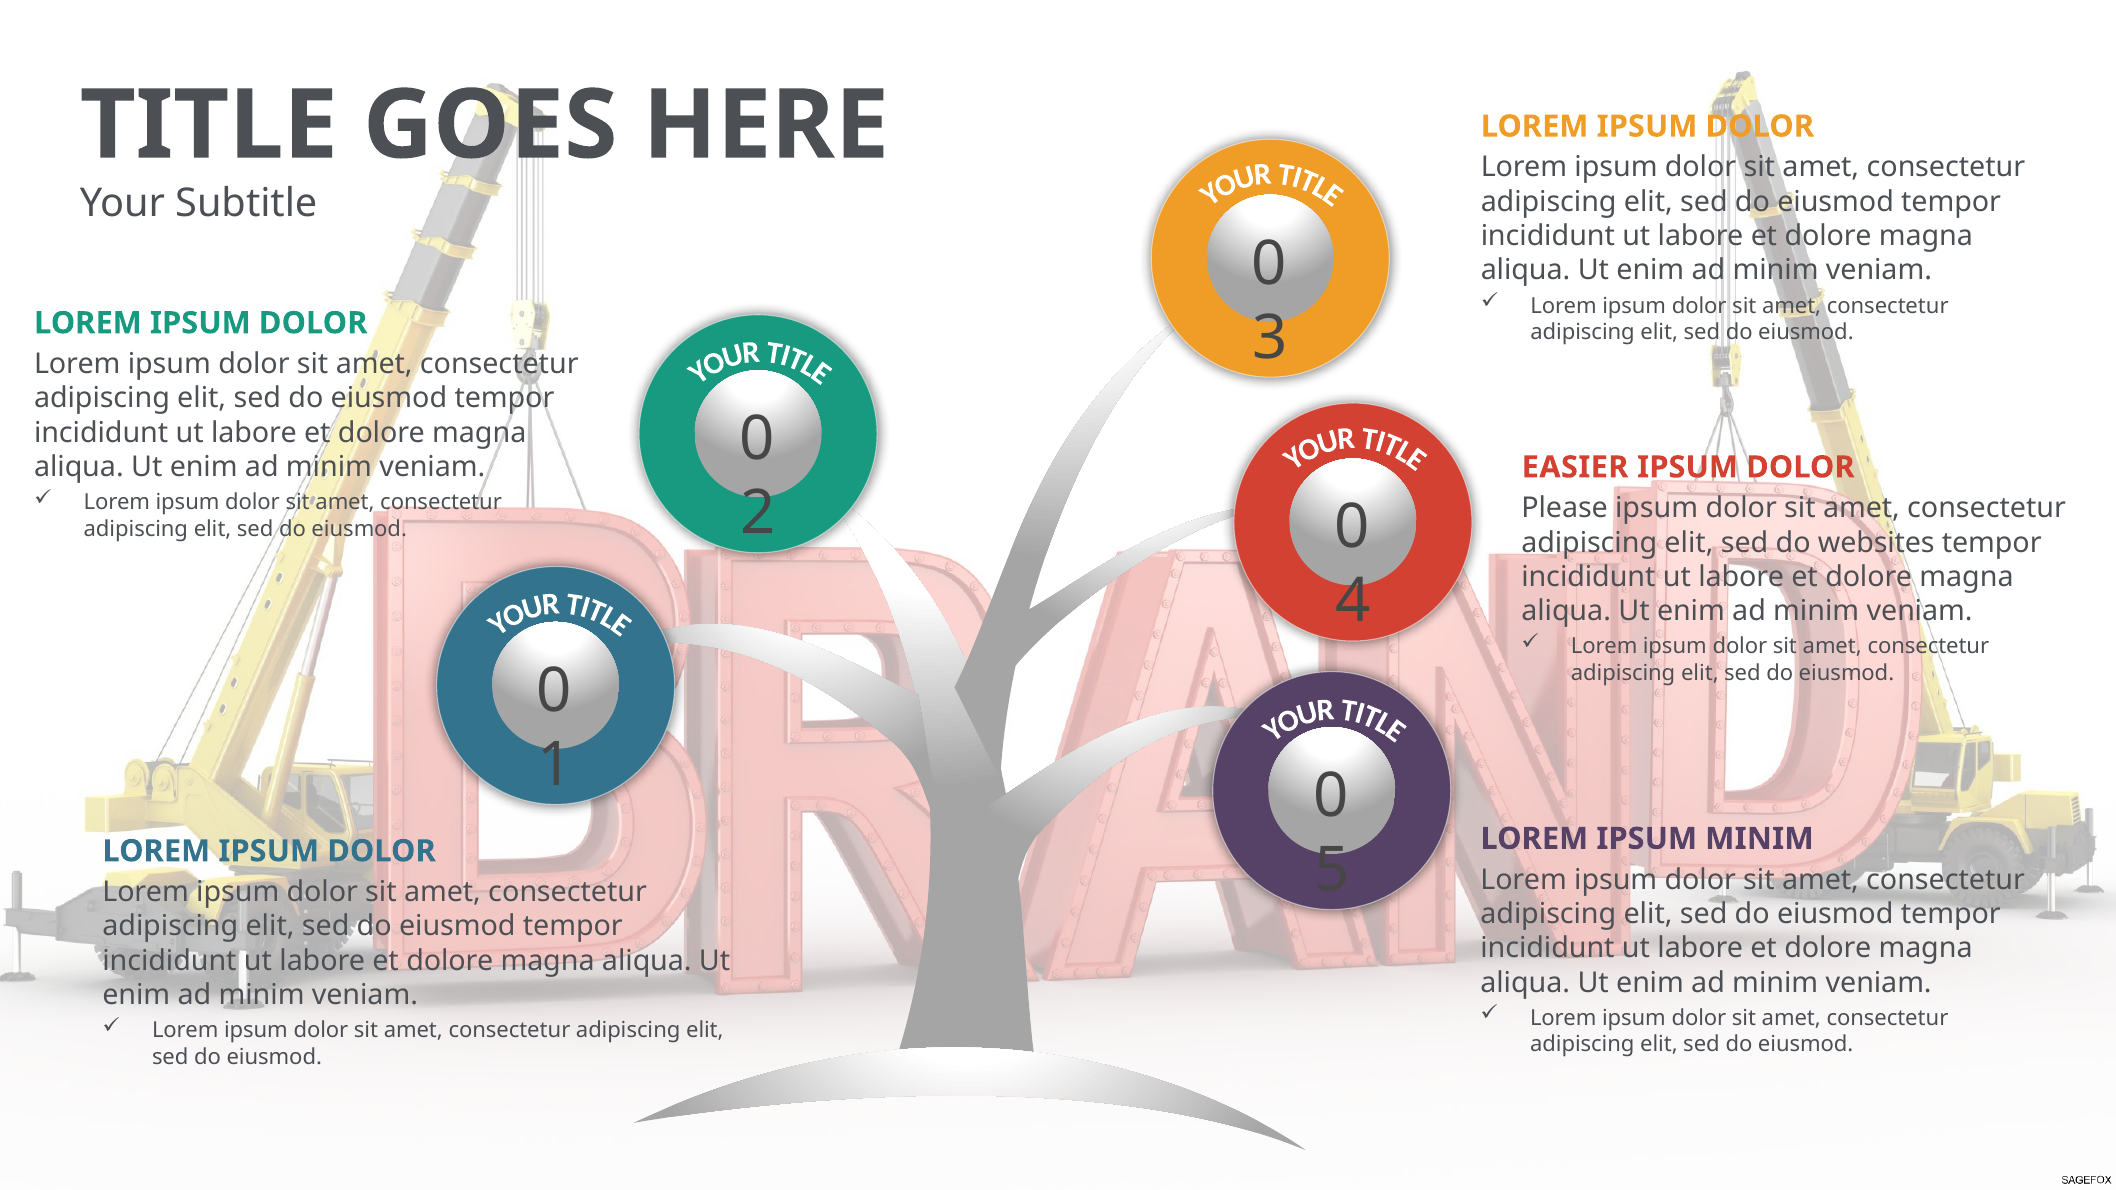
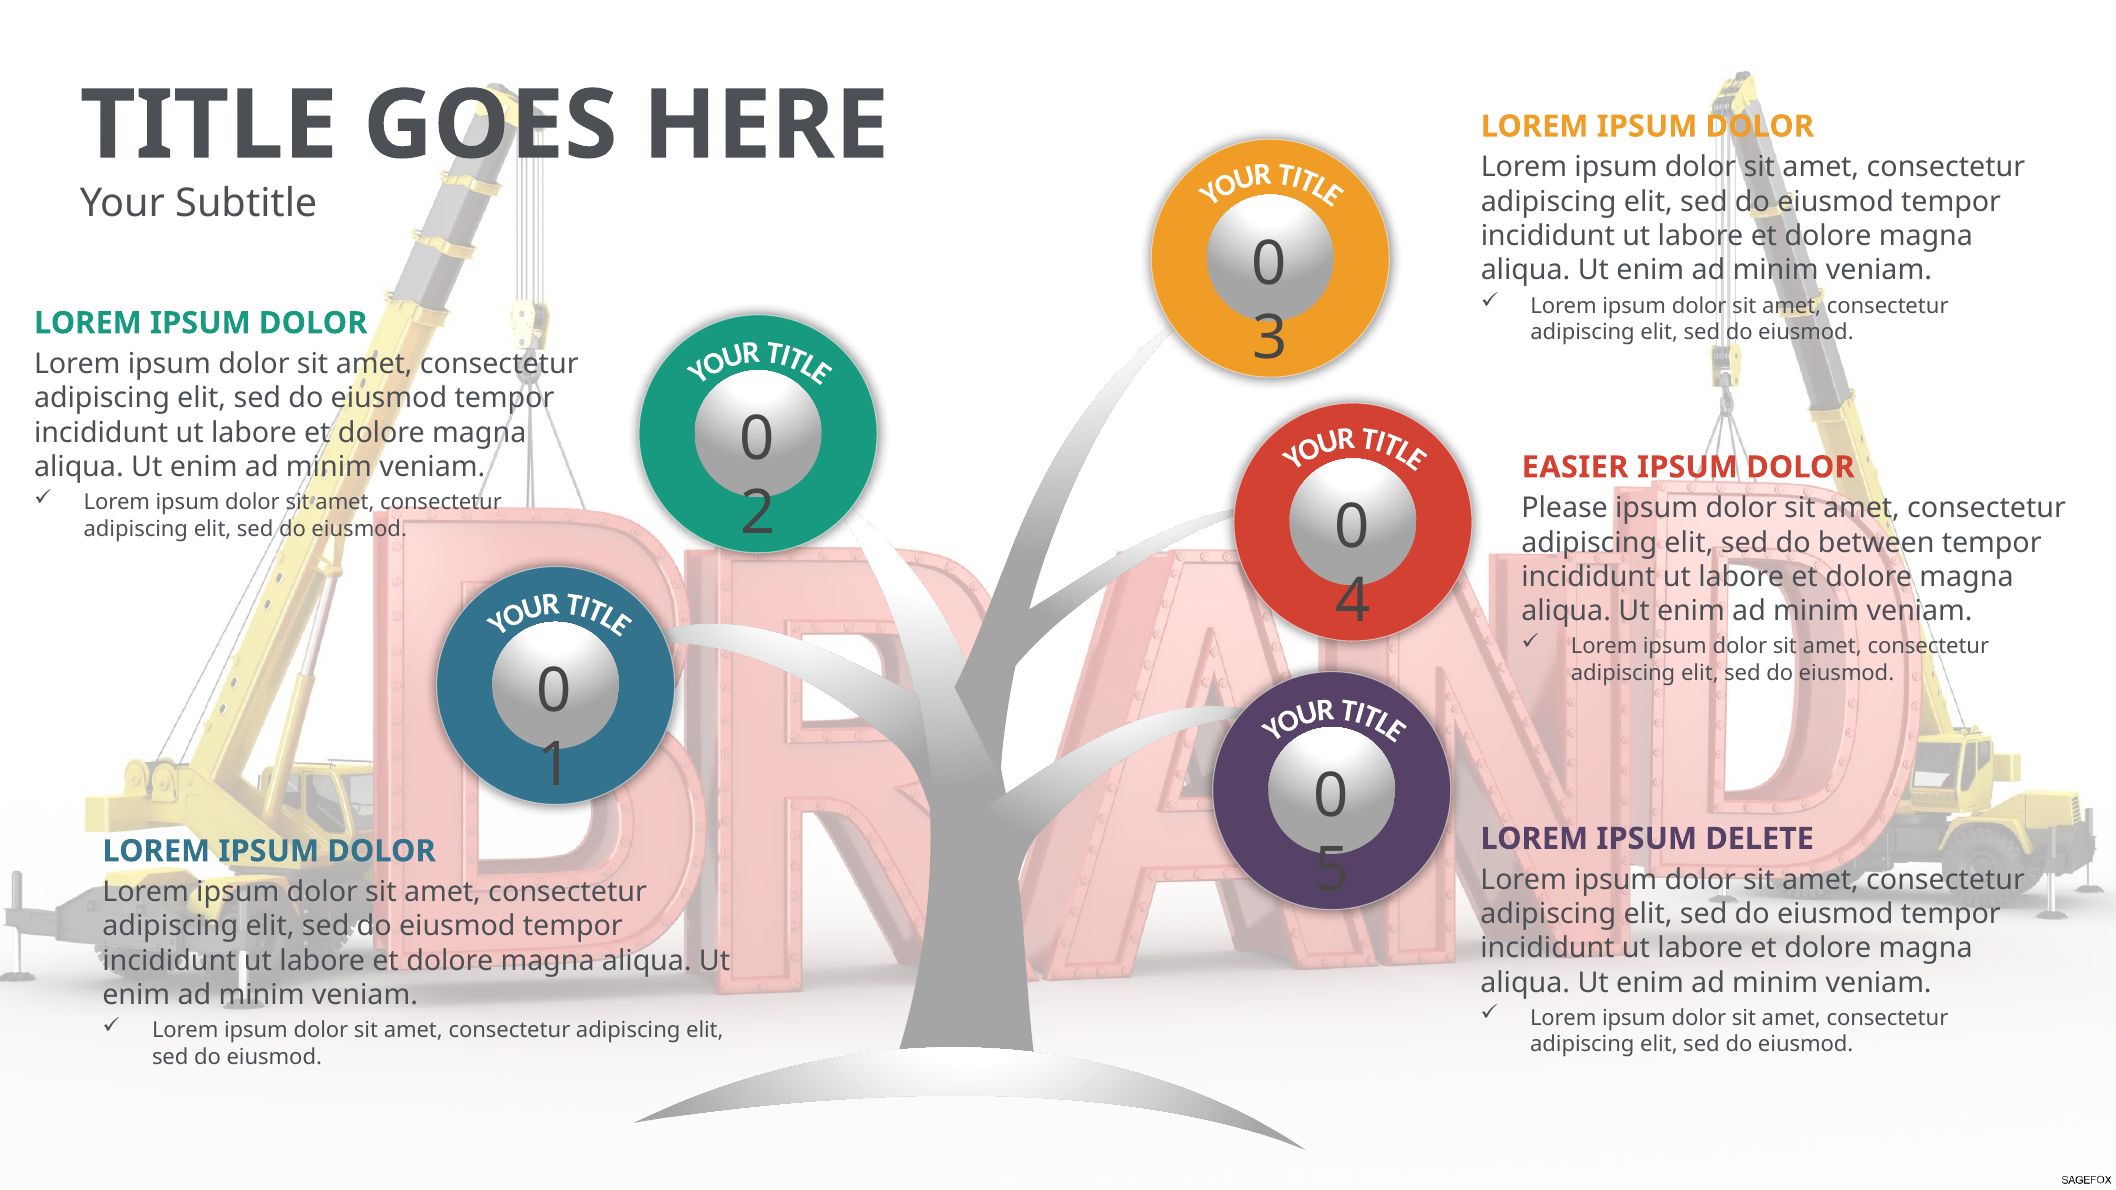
websites: websites -> between (1876, 543)
IPSUM MINIM: MINIM -> DELETE (1760, 839)
